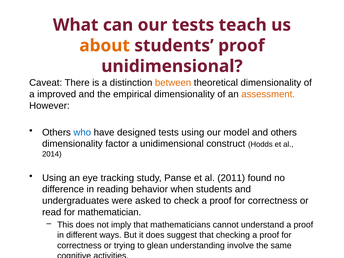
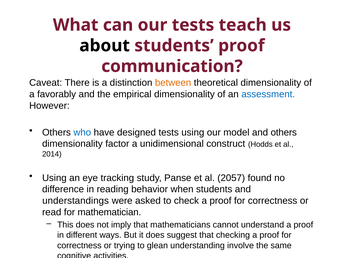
about colour: orange -> black (105, 46)
unidimensional: unidimensional -> communication (172, 66)
improved: improved -> favorably (57, 94)
assessment colour: orange -> blue (268, 94)
2011: 2011 -> 2057 (231, 178)
undergraduates: undergraduates -> understandings (76, 201)
